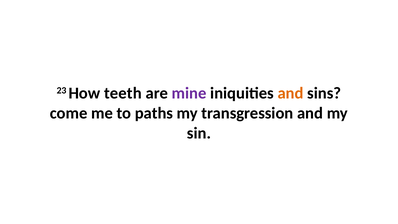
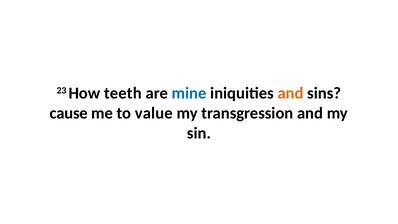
mine colour: purple -> blue (189, 93)
come: come -> cause (69, 113)
paths: paths -> value (154, 113)
